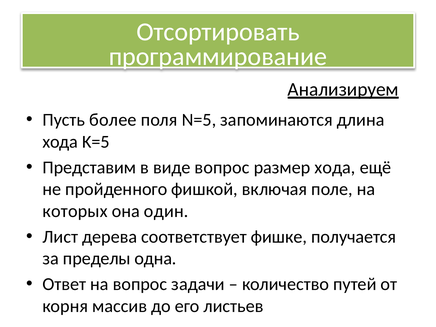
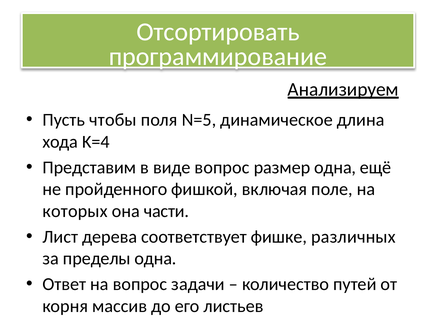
более: более -> чтобы (113, 120)
запоминаются: запоминаются -> динамическое (277, 120)
K=5: K=5 -> K=4 (96, 142)
размер хода: хода -> одна (335, 167)
один: один -> части (166, 211)
получается: получается -> различных (353, 237)
